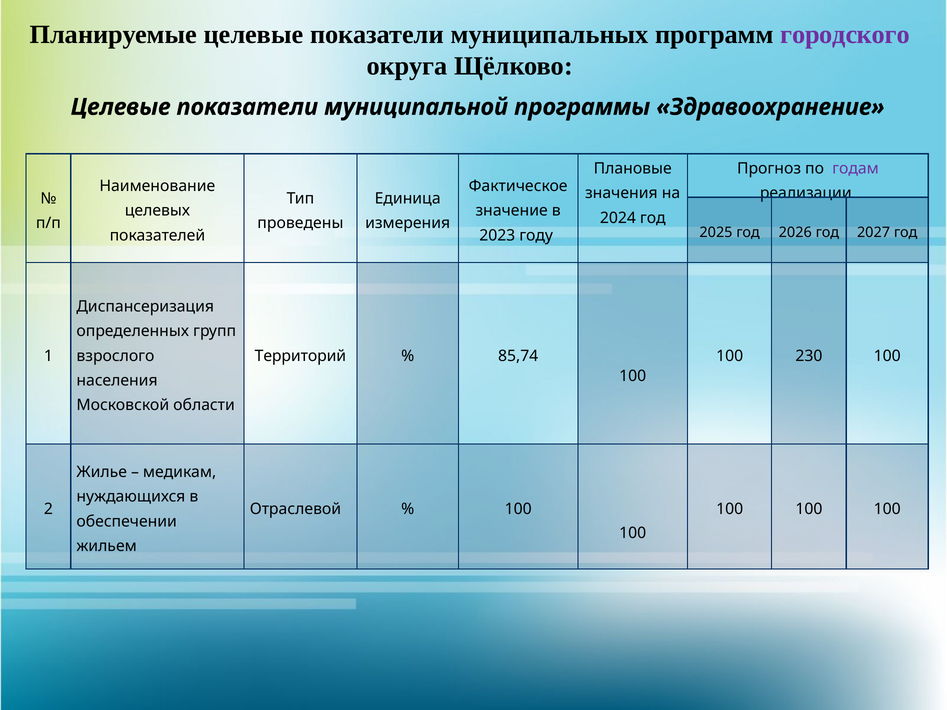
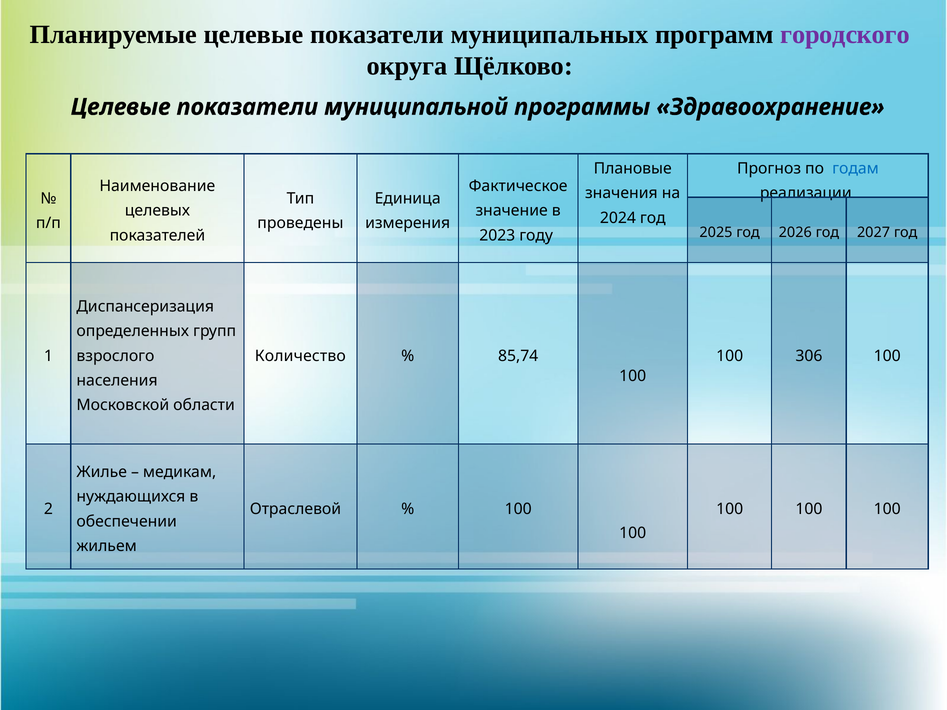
годам colour: purple -> blue (856, 169)
Территорий: Территорий -> Количество (300, 356)
230: 230 -> 306 (809, 356)
